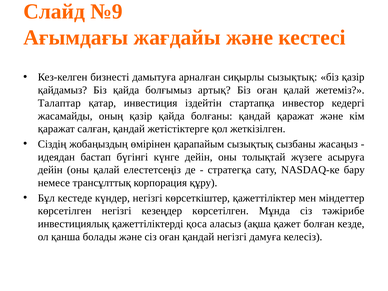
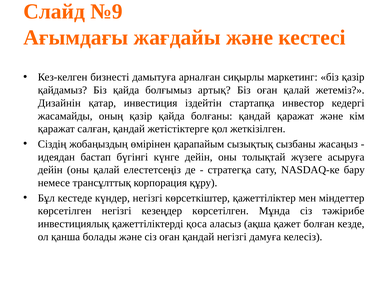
сиқырлы сызықтық: сызықтық -> маркетинг (292, 77)
Талаптар: Талаптар -> Дизайнін (59, 103)
